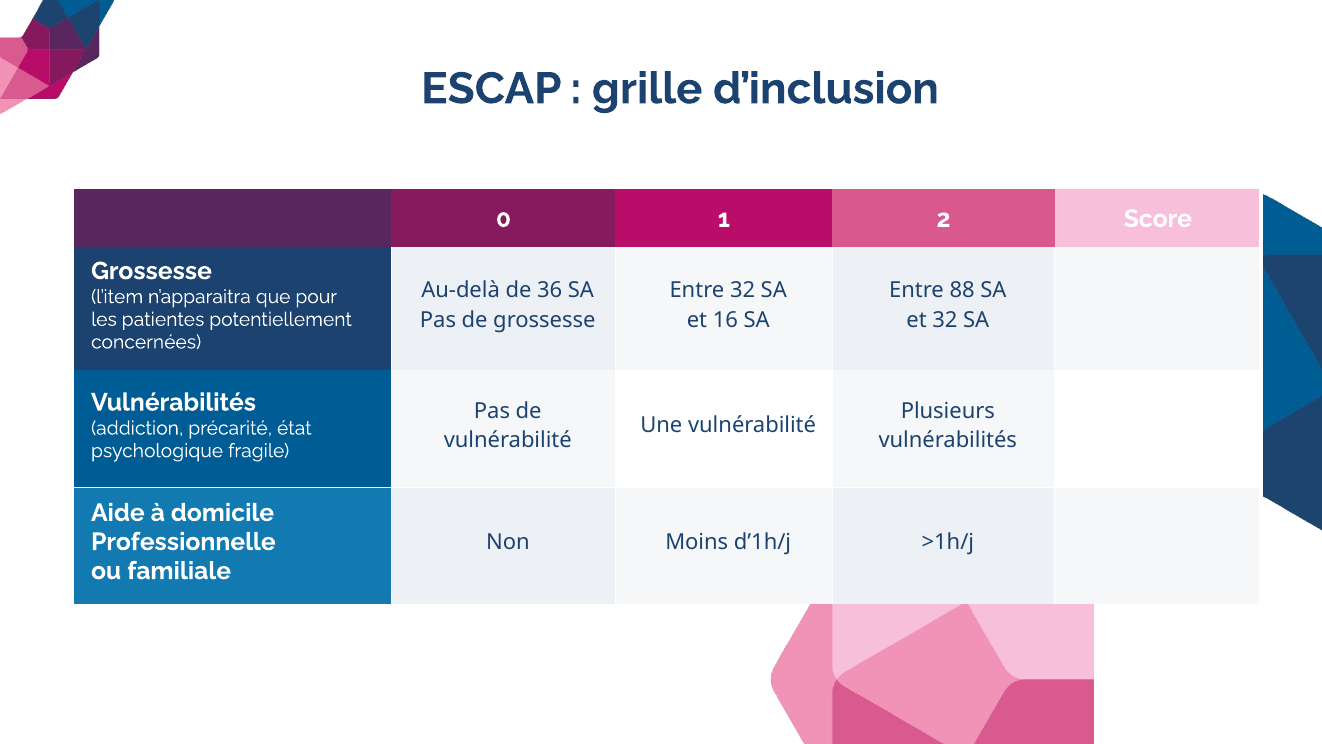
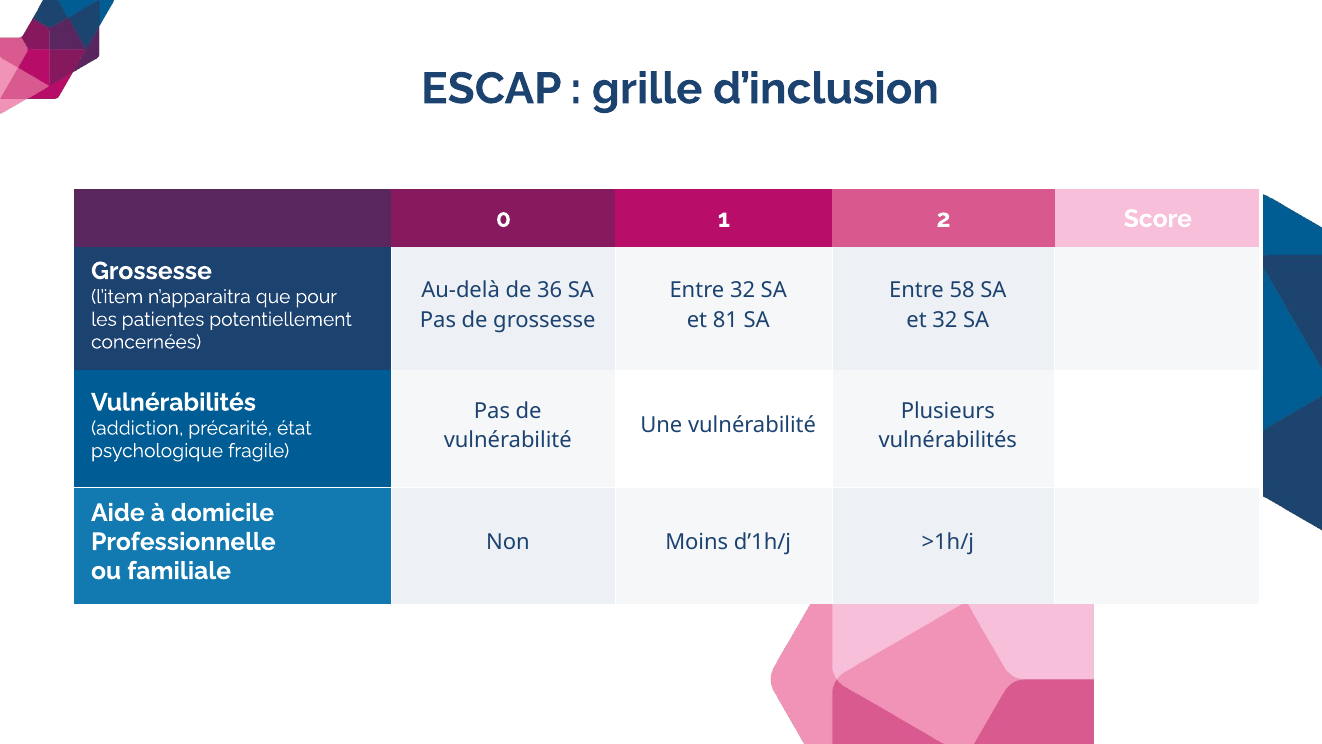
88: 88 -> 58 (962, 291)
16: 16 -> 81 (725, 320)
